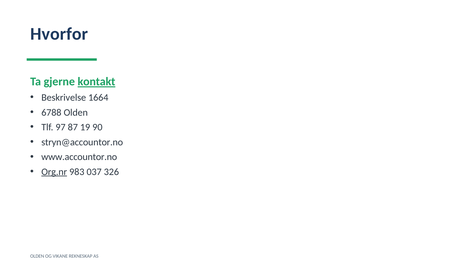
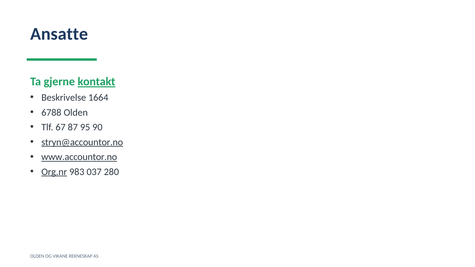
Hvorfor: Hvorfor -> Ansatte (59, 34)
97: 97 -> 67 (61, 127)
19: 19 -> 95 (85, 127)
stryn@accountor.no underline: none -> present (82, 142)
www.accountor.no underline: none -> present (79, 157)
326: 326 -> 280 (111, 172)
